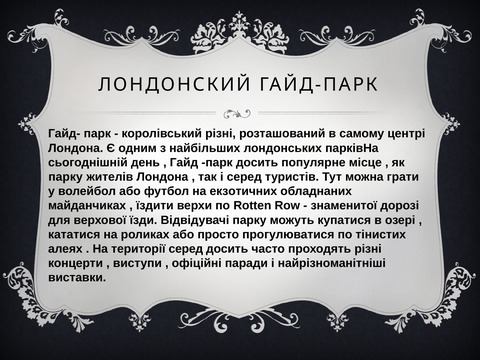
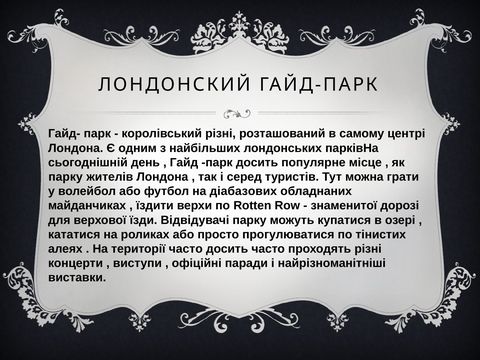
екзотичних: екзотичних -> діабазових (243, 191)
території серед: серед -> часто (186, 249)
